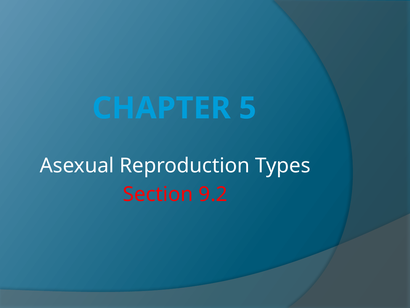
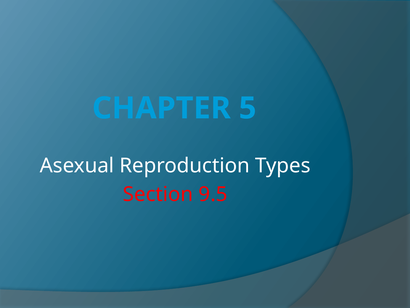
9.2: 9.2 -> 9.5 (213, 194)
